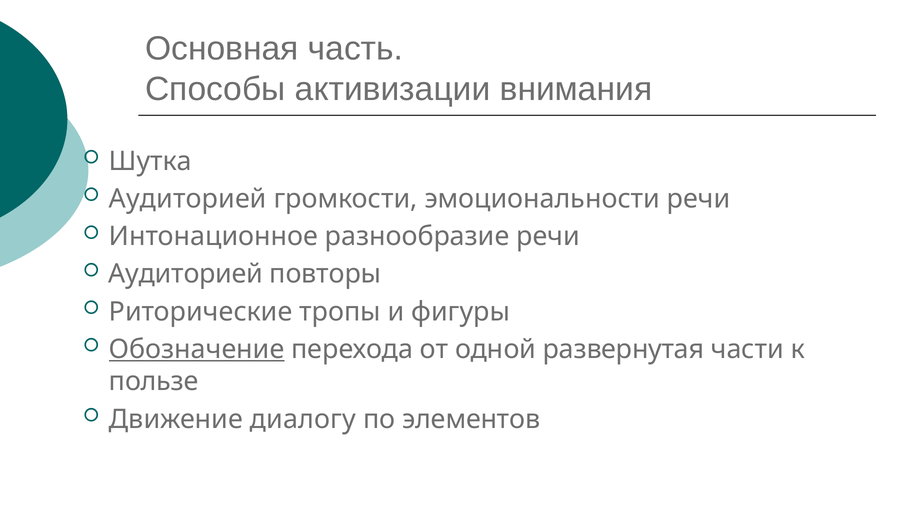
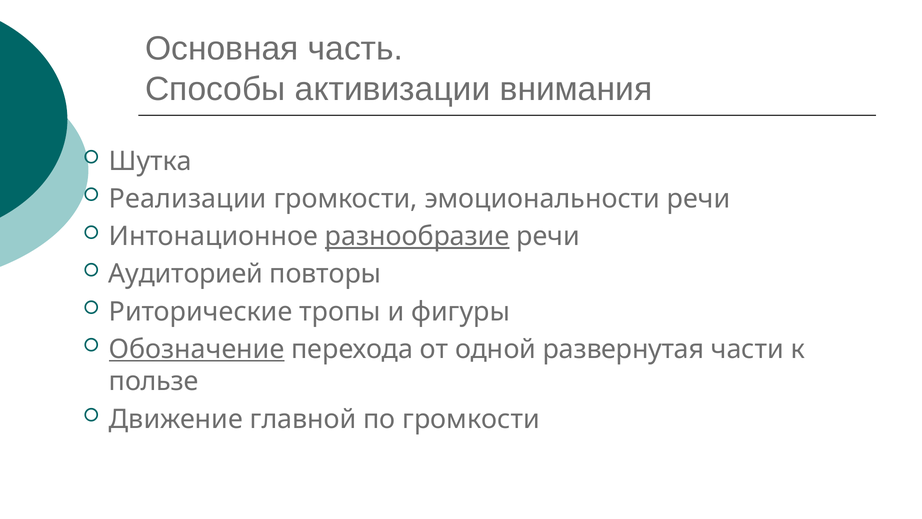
Аудиторией: Аудиторией -> Реализации (188, 199)
разнообразие underline: none -> present (417, 236)
диалогу: диалогу -> главной (303, 419)
по элементов: элементов -> громкости (471, 419)
